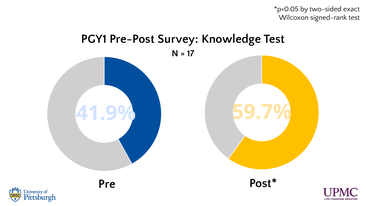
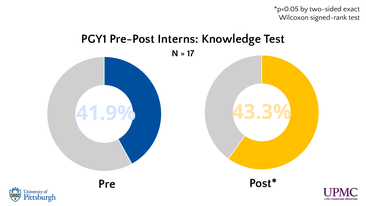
Survey: Survey -> Interns (178, 39)
59.7%: 59.7% -> 43.3% (262, 112)
